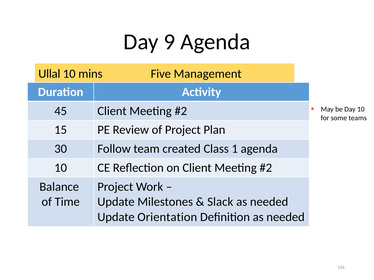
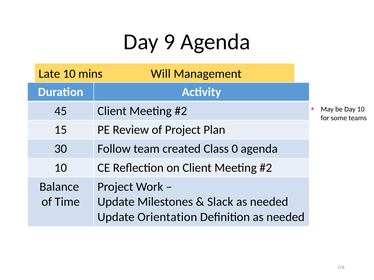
Ullal: Ullal -> Late (49, 74)
Five: Five -> Will (161, 74)
1: 1 -> 0 (235, 149)
